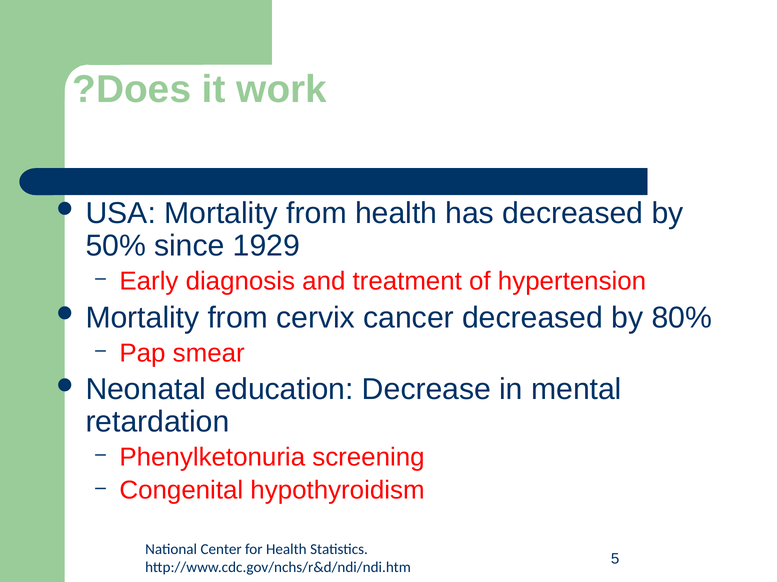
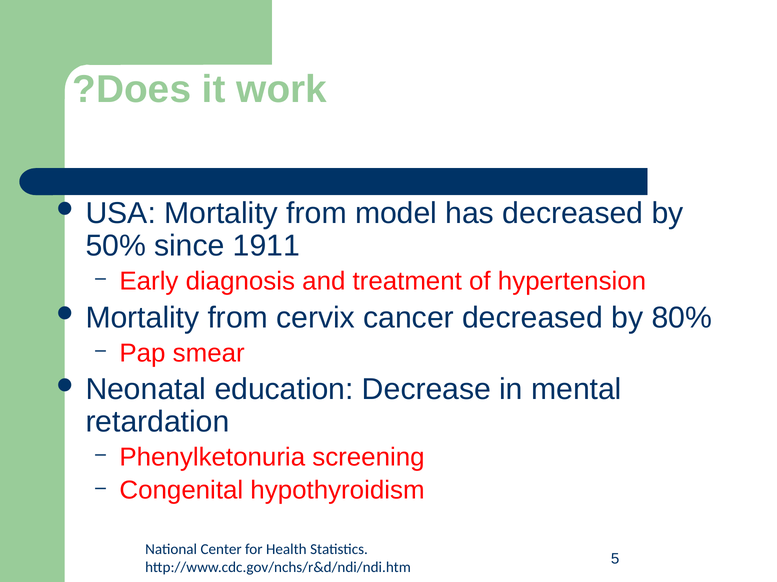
from health: health -> model (396, 213)
1929: 1929 -> 1911 (266, 246)
